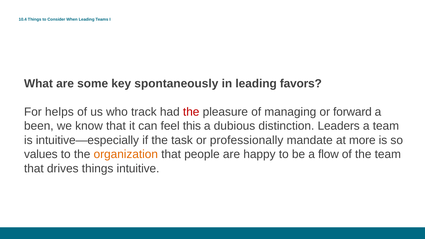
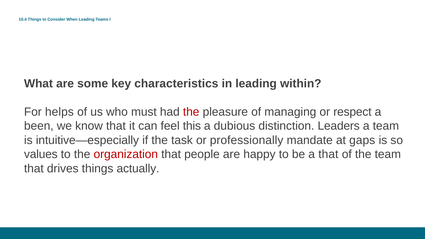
spontaneously: spontaneously -> characteristics (176, 83)
favors: favors -> within (301, 83)
track: track -> must (144, 112)
forward: forward -> respect (352, 112)
more: more -> gaps (362, 140)
organization colour: orange -> red (126, 154)
a flow: flow -> that (328, 154)
intuitive: intuitive -> actually (138, 169)
